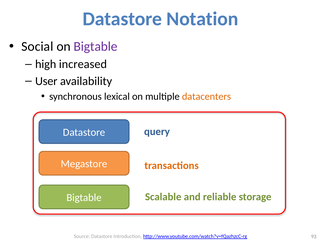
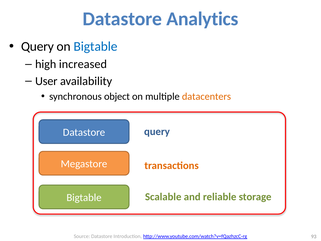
Notation: Notation -> Analytics (202, 19)
Social: Social -> Query (37, 46)
Bigtable colour: purple -> blue (96, 46)
lexical: lexical -> object (117, 97)
